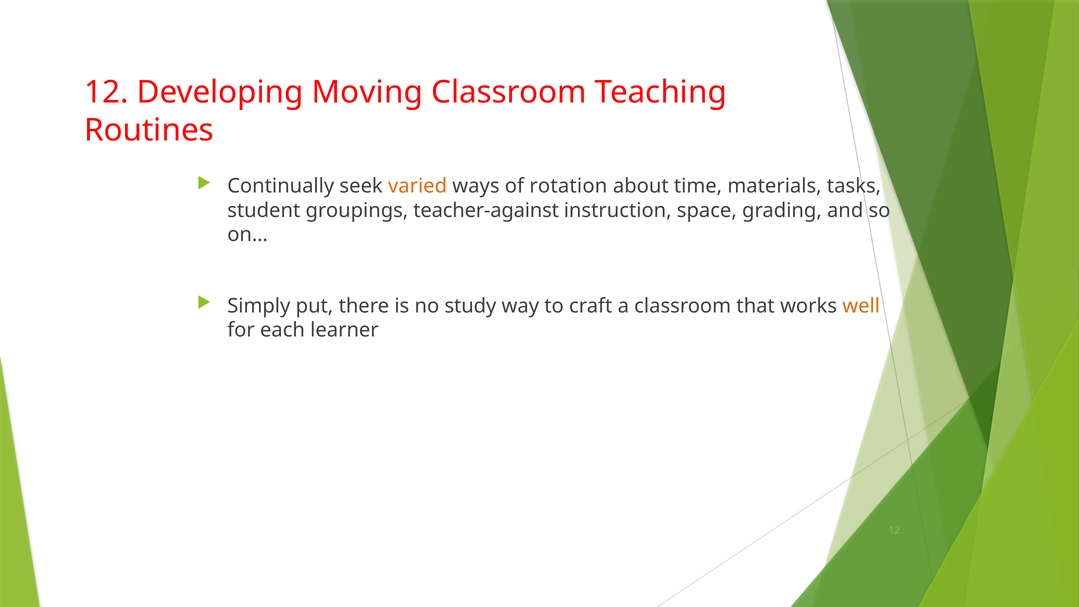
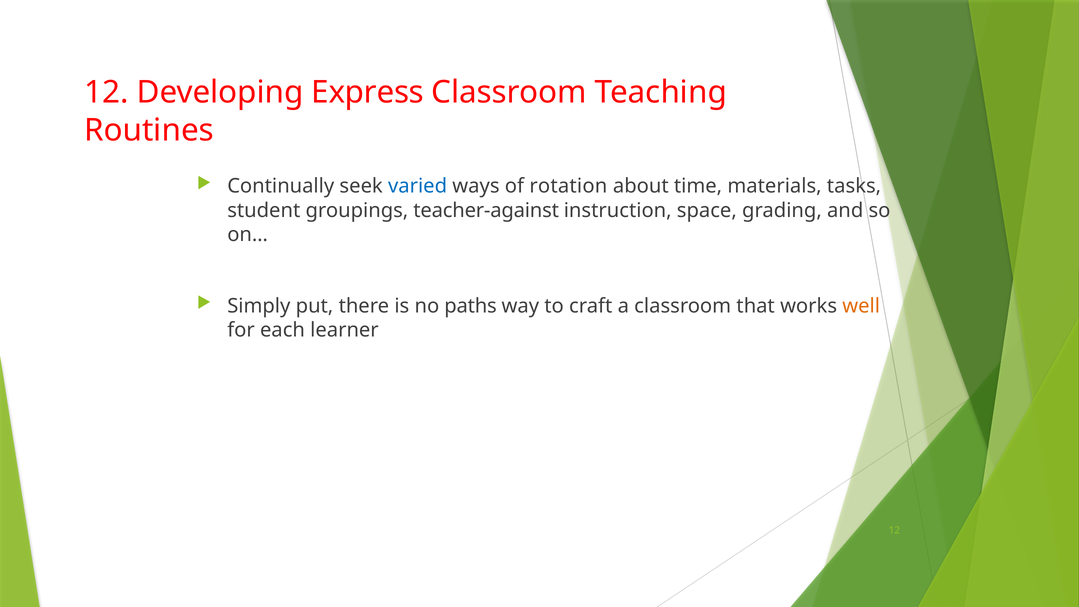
Moving: Moving -> Express (368, 93)
varied colour: orange -> blue (418, 186)
study: study -> paths (471, 306)
